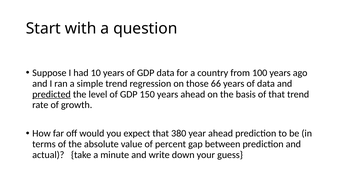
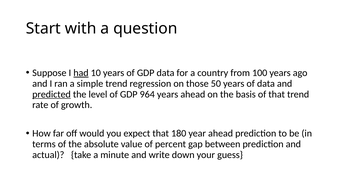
had underline: none -> present (81, 73)
66: 66 -> 50 (216, 84)
150: 150 -> 964 (147, 94)
380: 380 -> 180 (179, 134)
